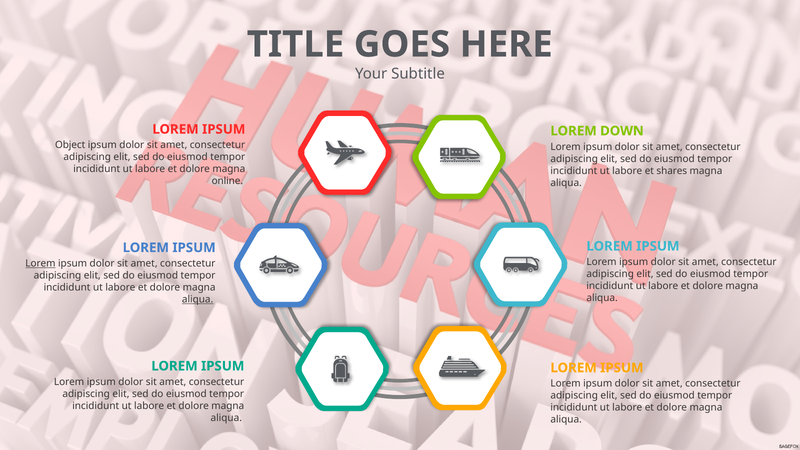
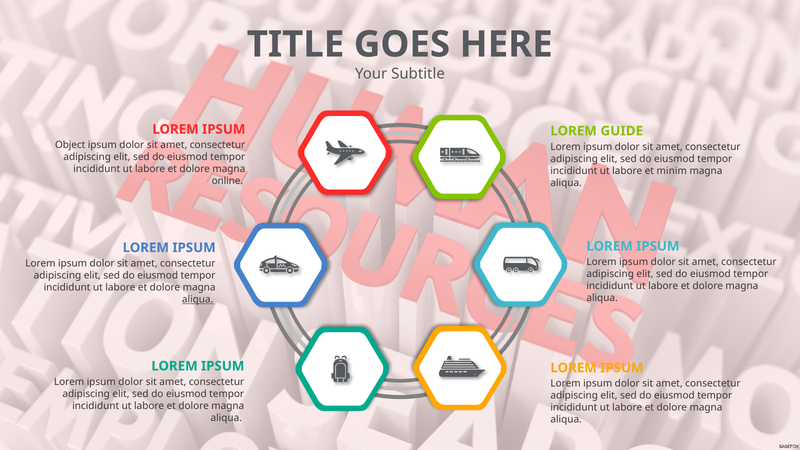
DOWN: DOWN -> GUIDE (622, 131)
shares: shares -> minim (672, 171)
Lorem underline: present -> none (40, 263)
